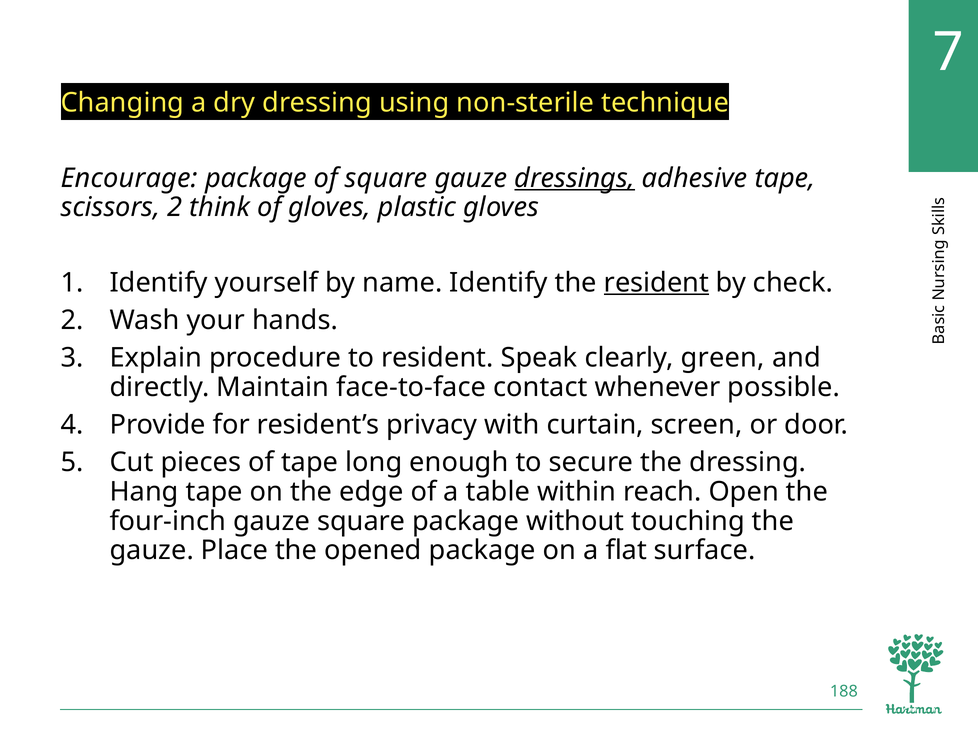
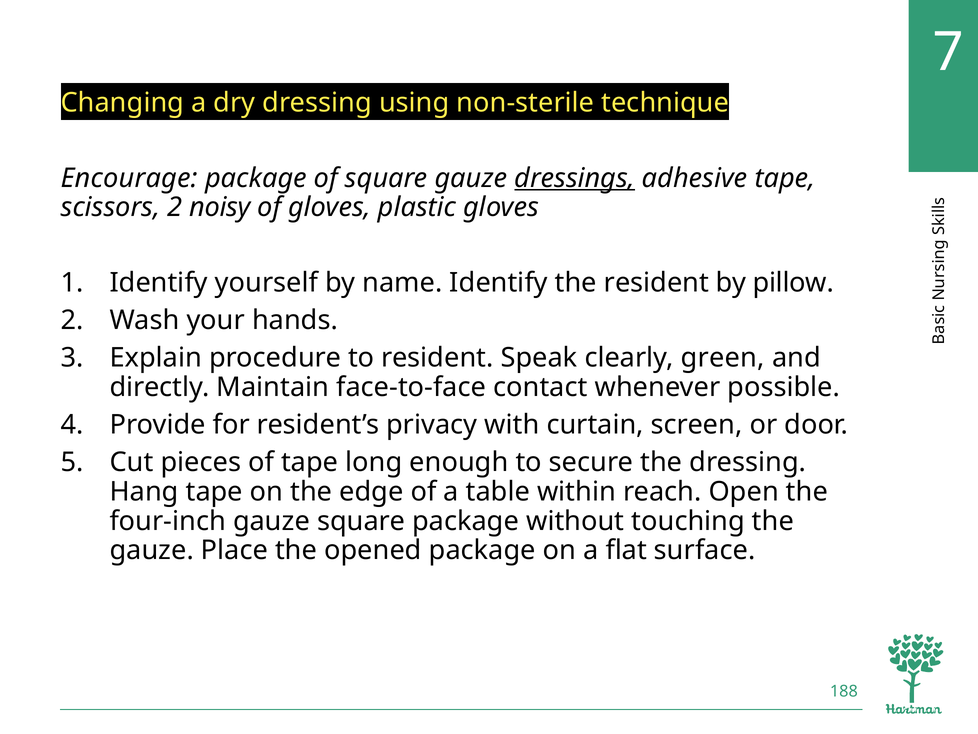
think: think -> noisy (220, 207)
resident underline: present -> none (656, 282)
check: check -> pillow (793, 282)
